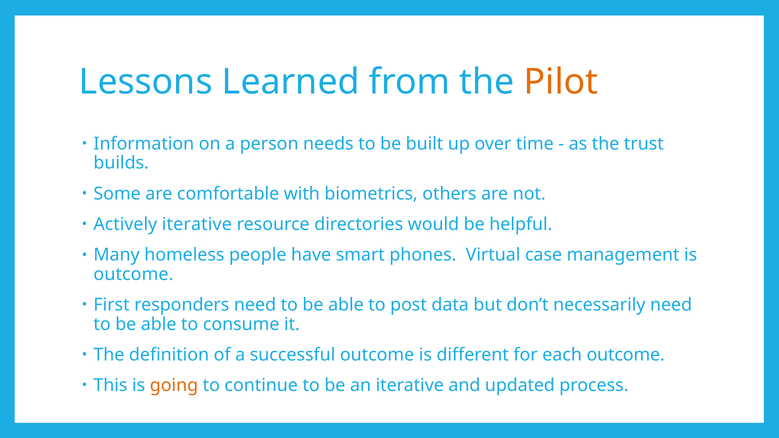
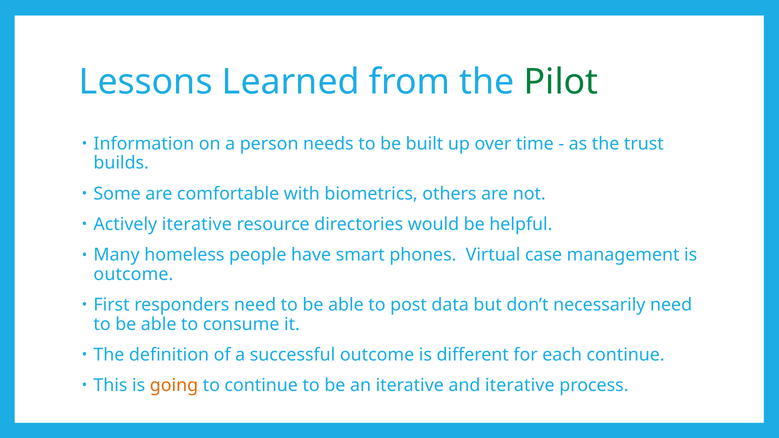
Pilot colour: orange -> green (561, 82)
each outcome: outcome -> continue (626, 355)
and updated: updated -> iterative (520, 386)
